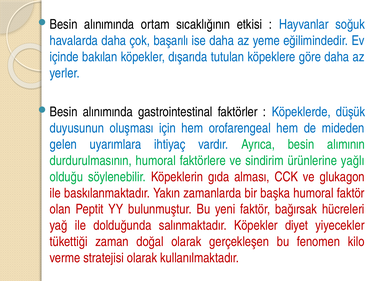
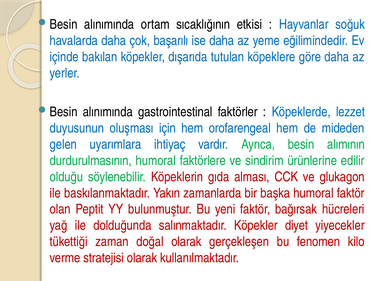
düşük: düşük -> lezzet (350, 112)
yağlı: yağlı -> edilir (353, 161)
